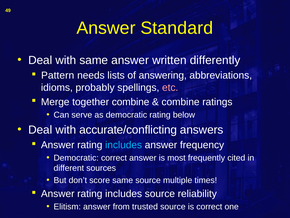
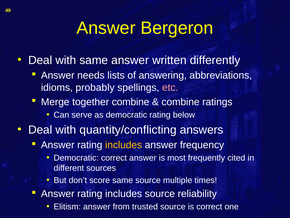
Standard: Standard -> Bergeron (177, 28)
Pattern: Pattern -> Answer (58, 75)
accurate/conflicting: accurate/conflicting -> quantity/conflicting (128, 129)
includes colour: light blue -> yellow (124, 145)
